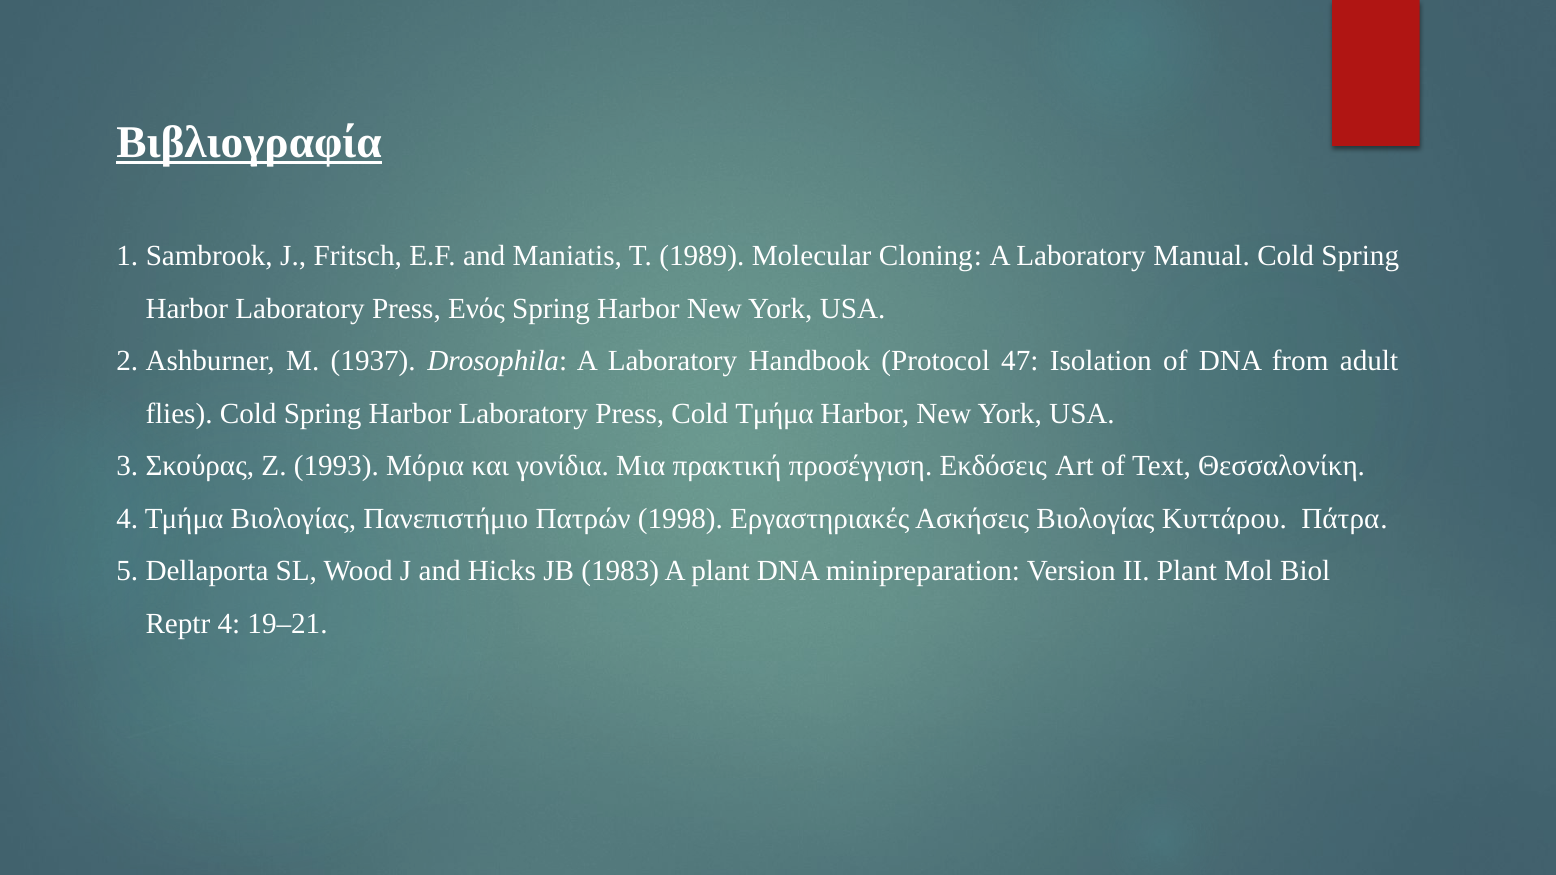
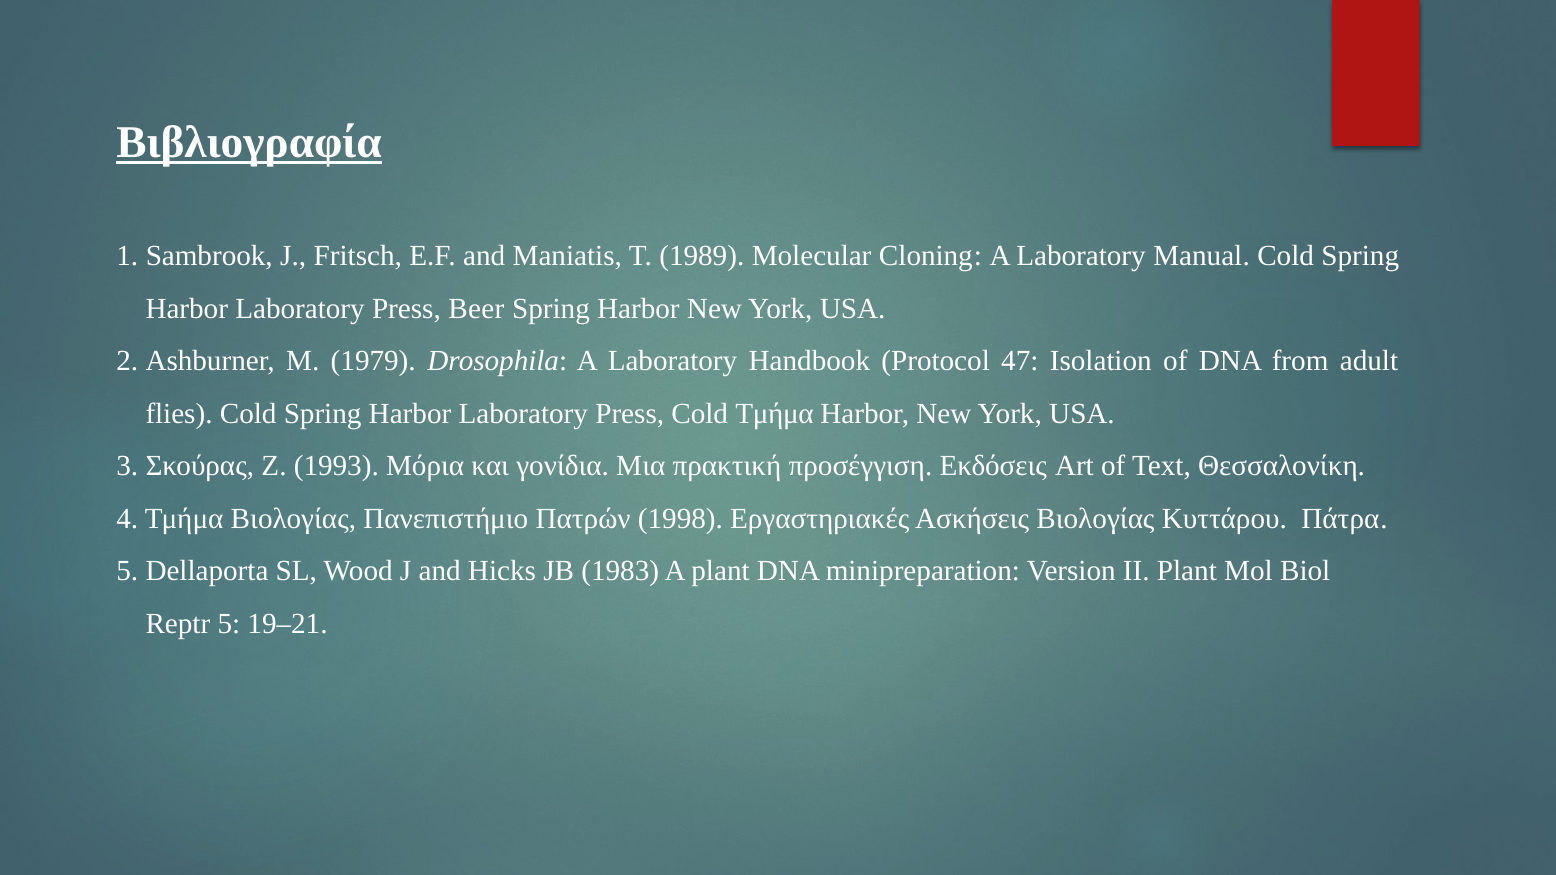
Ενός: Ενός -> Beer (476, 309)
1937: 1937 -> 1979 (373, 361)
Reptr 4: 4 -> 5 (229, 624)
